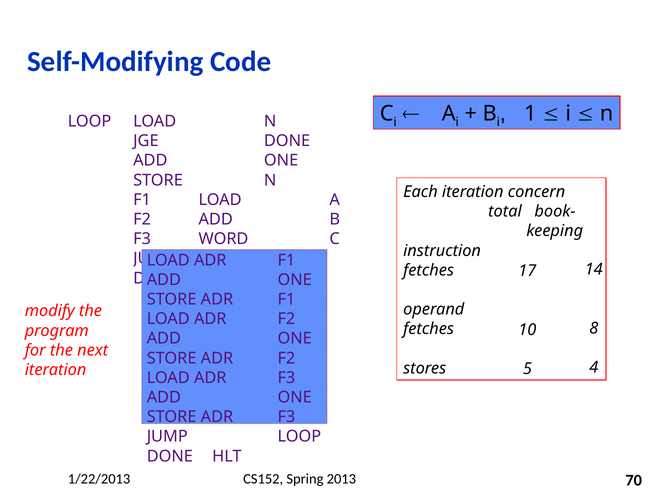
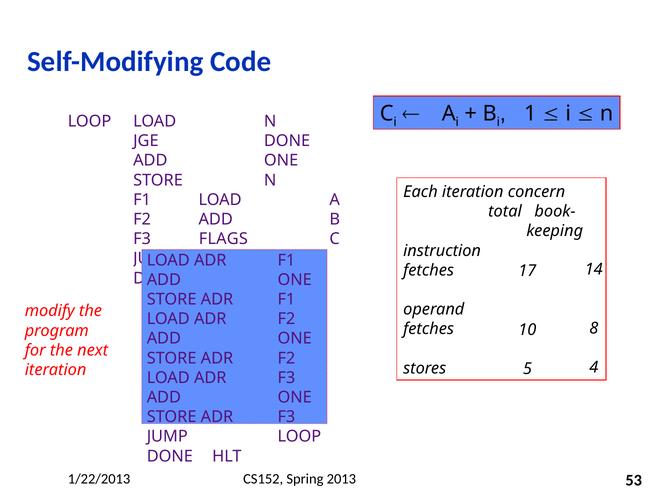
WORD: WORD -> FLAGS (223, 239)
70: 70 -> 53 (634, 481)
